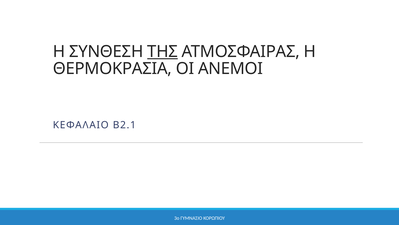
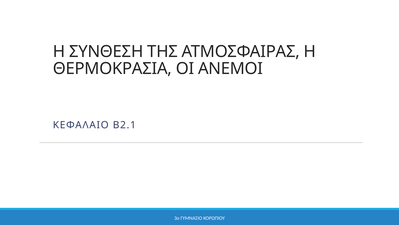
ΤΗΣ underline: present -> none (163, 51)
